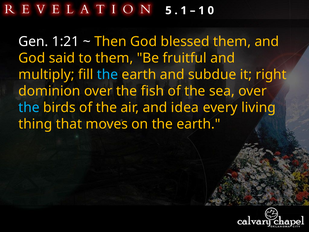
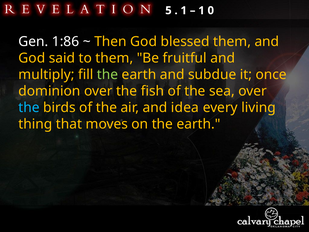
1:21: 1:21 -> 1:86 (66, 42)
the colour: light blue -> light green (108, 75)
right: right -> once (271, 75)
